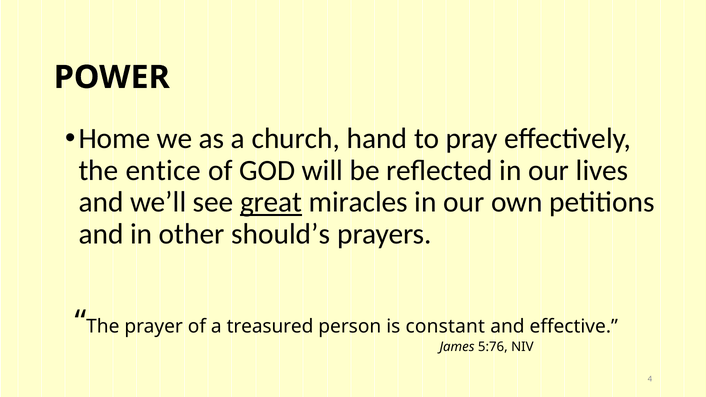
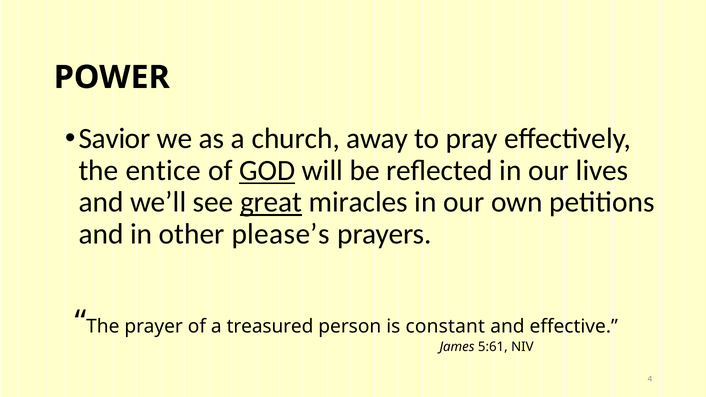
Home: Home -> Savior (114, 139)
hand: hand -> away (377, 139)
GOD underline: none -> present (267, 171)
should’s: should’s -> please’s (281, 234)
5:76: 5:76 -> 5:61 (493, 347)
